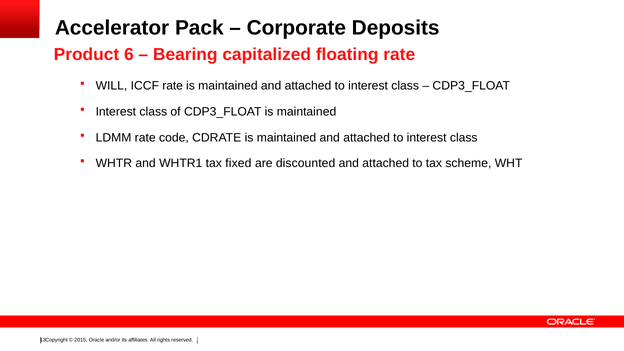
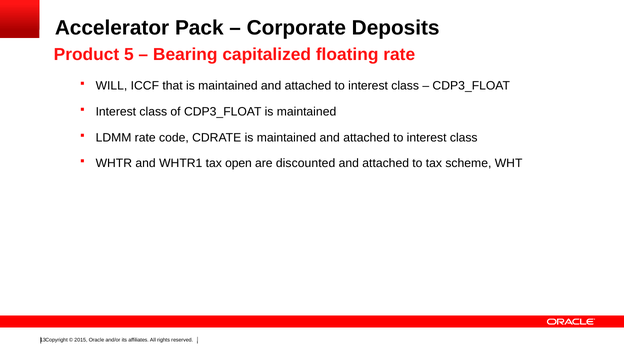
6: 6 -> 5 (129, 54)
ICCF rate: rate -> that (173, 86)
fixed: fixed -> open (239, 163)
